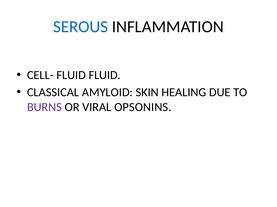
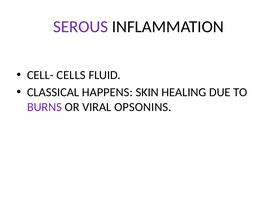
SEROUS colour: blue -> purple (81, 27)
CELL- FLUID: FLUID -> CELLS (71, 75)
AMYLOID: AMYLOID -> HAPPENS (107, 93)
